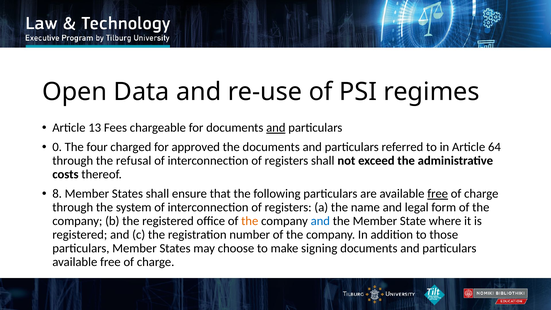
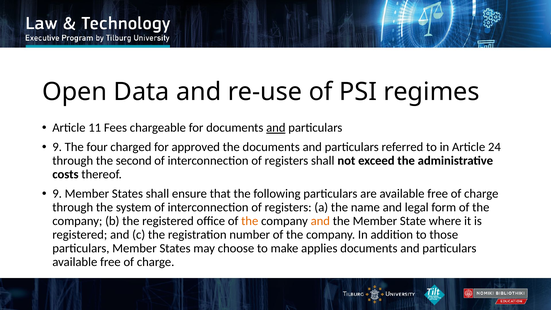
13: 13 -> 11 (95, 128)
0: 0 -> 9 (57, 147)
64: 64 -> 24 (494, 147)
refusal: refusal -> second (134, 161)
8: 8 -> 9 (57, 194)
free underline: present -> none (438, 194)
and colour: blue -> orange (320, 221)
signing: signing -> applies (319, 248)
